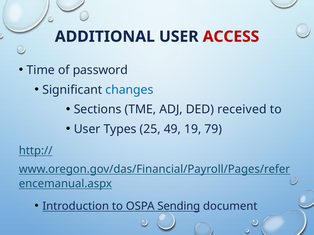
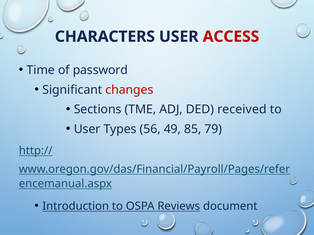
ADDITIONAL: ADDITIONAL -> CHARACTERS (105, 37)
changes colour: blue -> red (129, 90)
25: 25 -> 56 (150, 129)
19: 19 -> 85 (193, 129)
Sending: Sending -> Reviews (179, 207)
